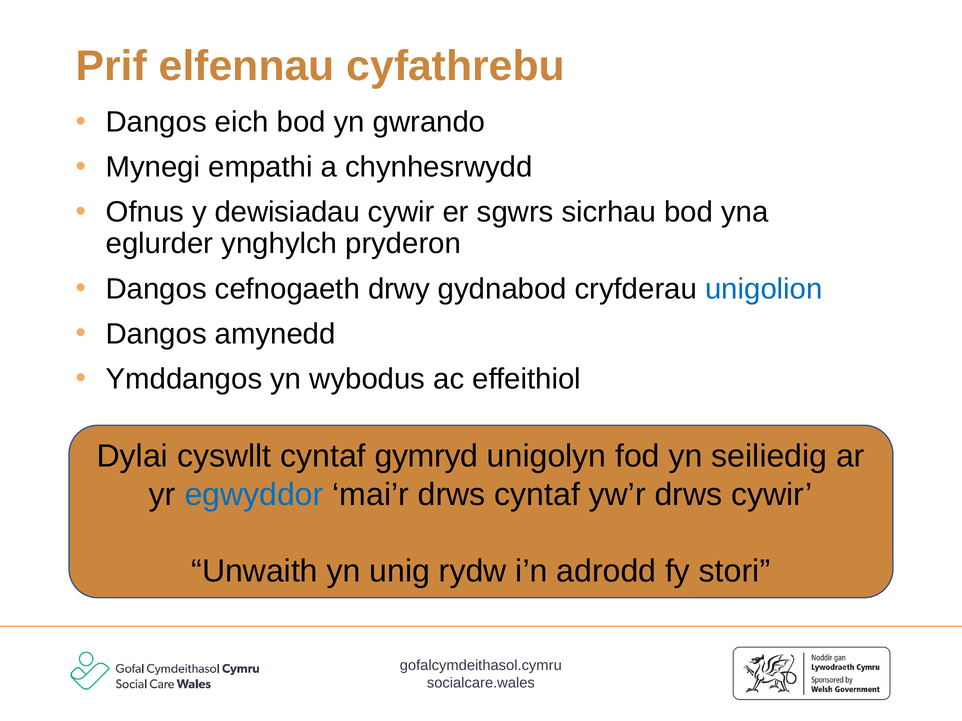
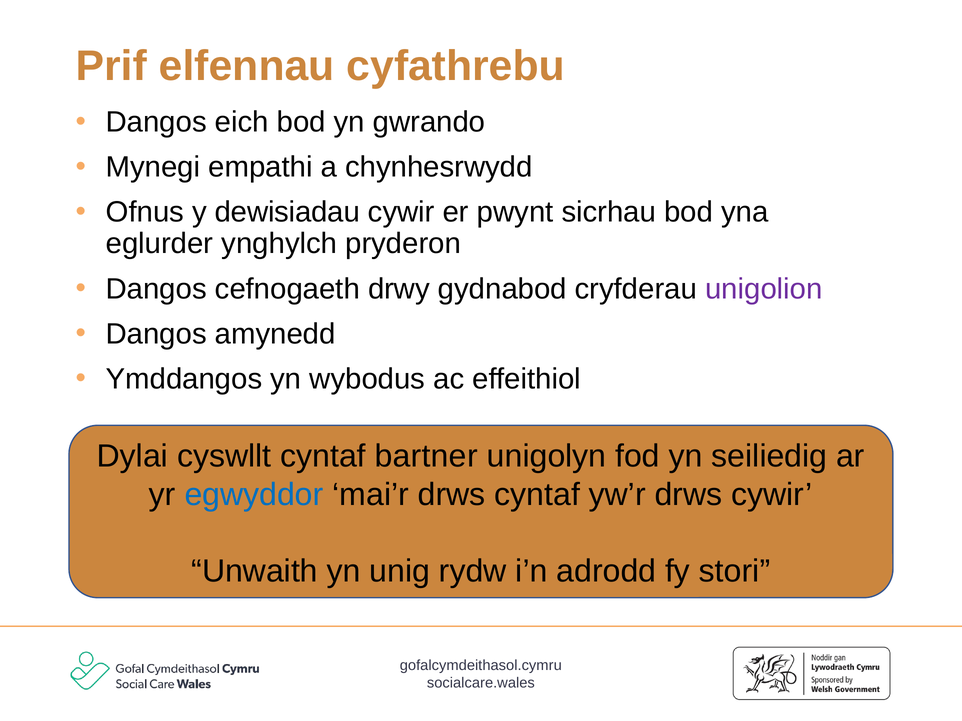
sgwrs: sgwrs -> pwynt (515, 212)
unigolion colour: blue -> purple (764, 289)
gymryd: gymryd -> bartner (426, 456)
